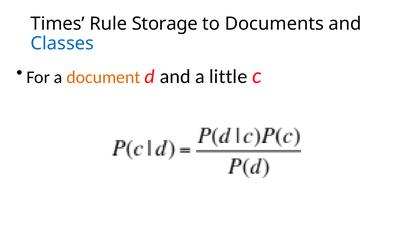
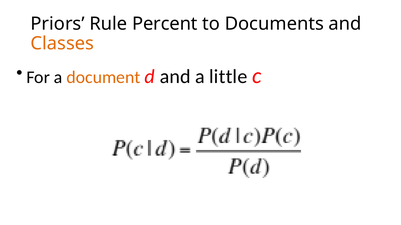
Times: Times -> Priors (58, 24)
Storage: Storage -> Percent (165, 24)
Classes colour: blue -> orange (62, 44)
